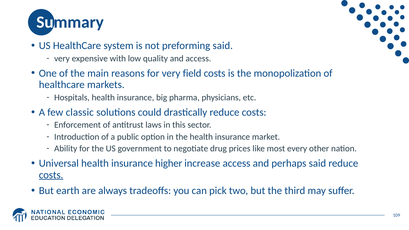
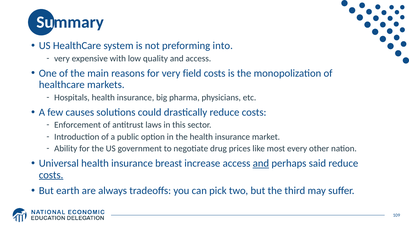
preforming said: said -> into (223, 46)
classic: classic -> causes (80, 112)
higher: higher -> breast (169, 163)
and underline: none -> present (261, 163)
